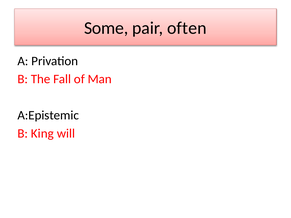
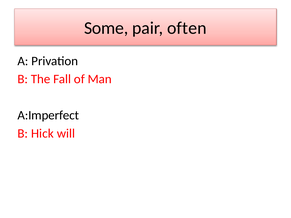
A:Epistemic: A:Epistemic -> A:Imperfect (48, 115)
King: King -> Hick (42, 133)
